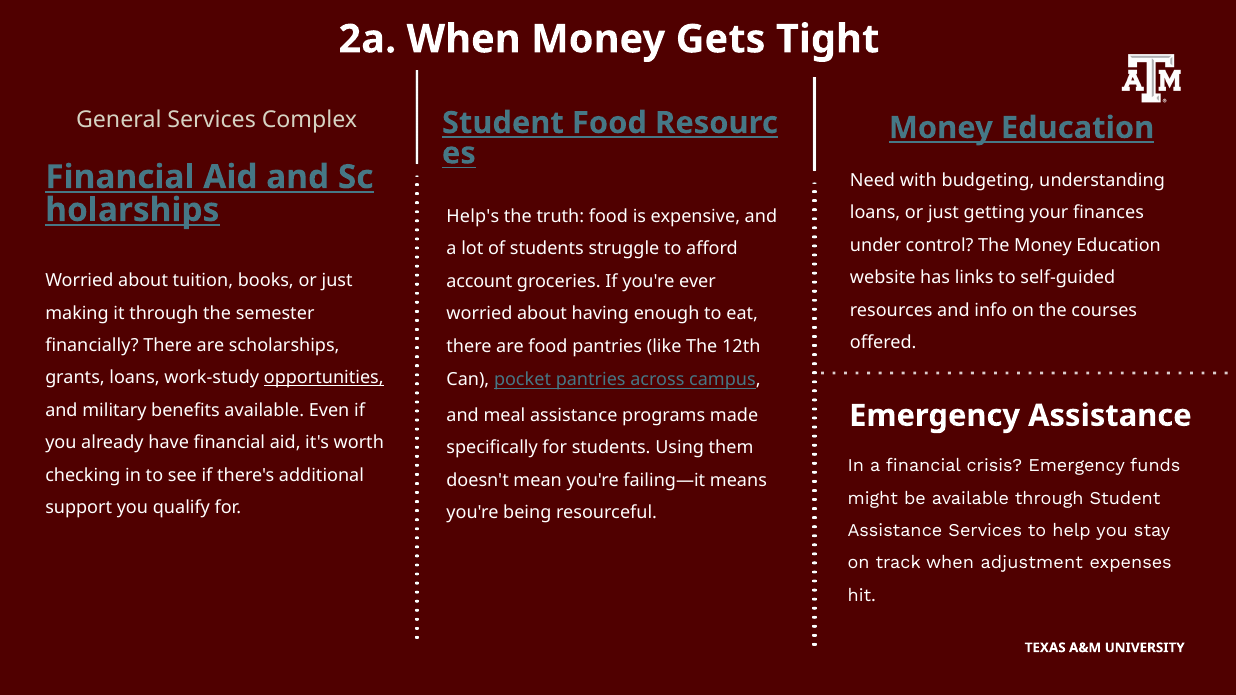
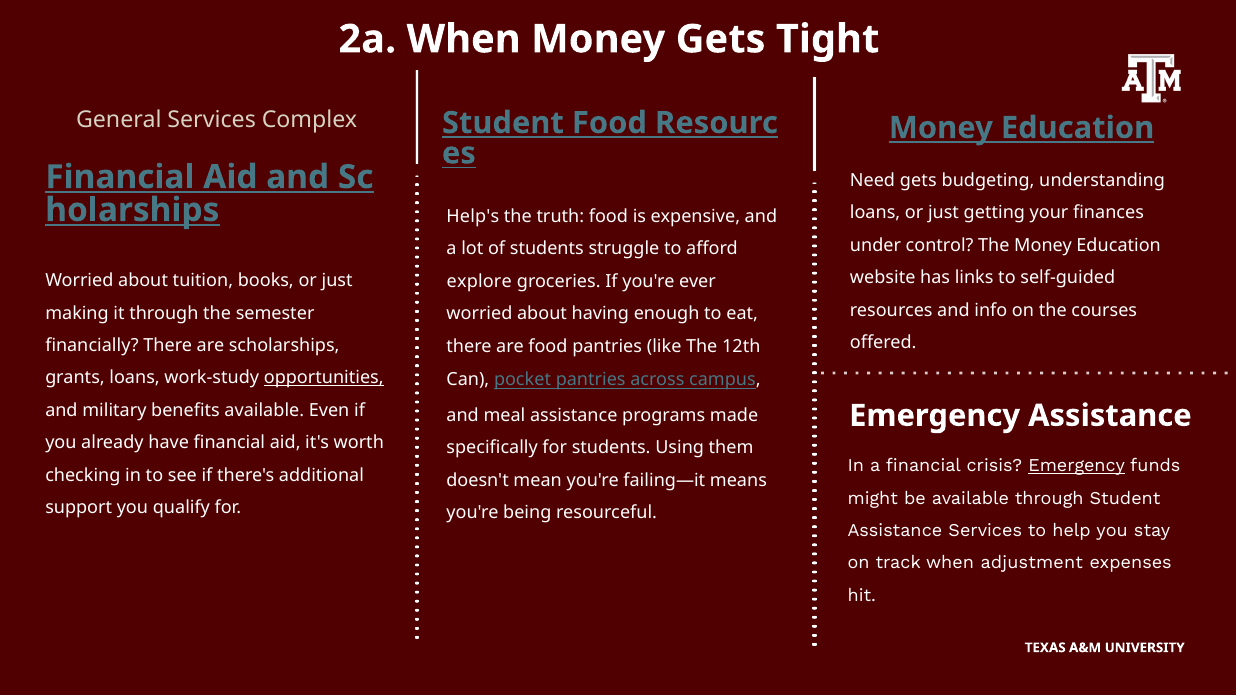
Need with: with -> gets (918, 180)
account: account -> explore (479, 281)
Emergency underline: none -> present (1077, 466)
